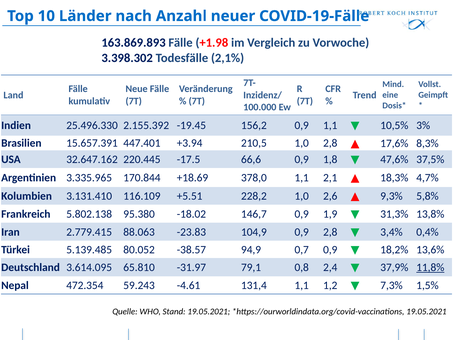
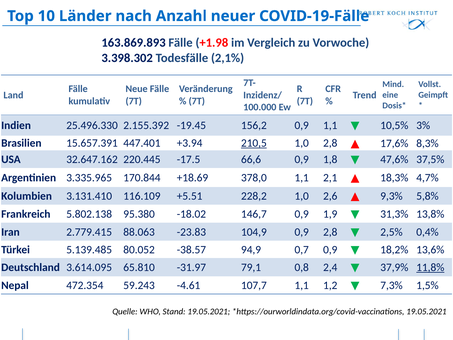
210,5 underline: none -> present (254, 143)
3,4%: 3,4% -> 2,5% (391, 232)
131,4: 131,4 -> 107,7 (254, 285)
